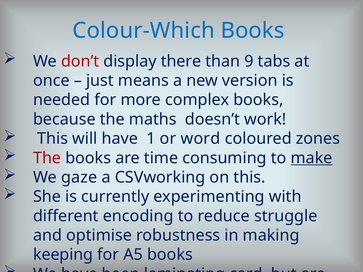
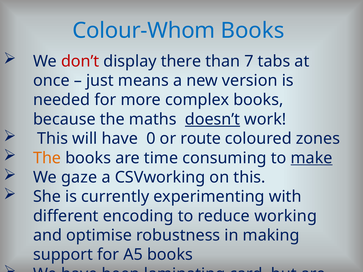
Colour-Which: Colour-Which -> Colour-Whom (144, 31)
9: 9 -> 7 (249, 61)
doesn’t underline: none -> present (212, 119)
1: 1 -> 0 (151, 139)
word: word -> route (201, 139)
The colour: red -> orange (47, 158)
struggle: struggle -> working (286, 216)
keeping: keeping -> support (63, 255)
